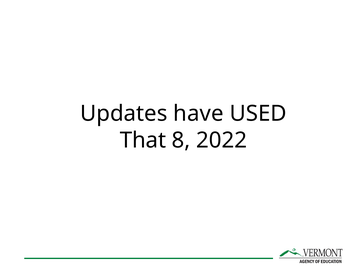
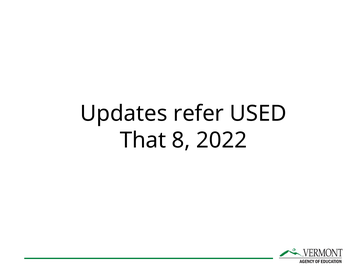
have: have -> refer (199, 114)
